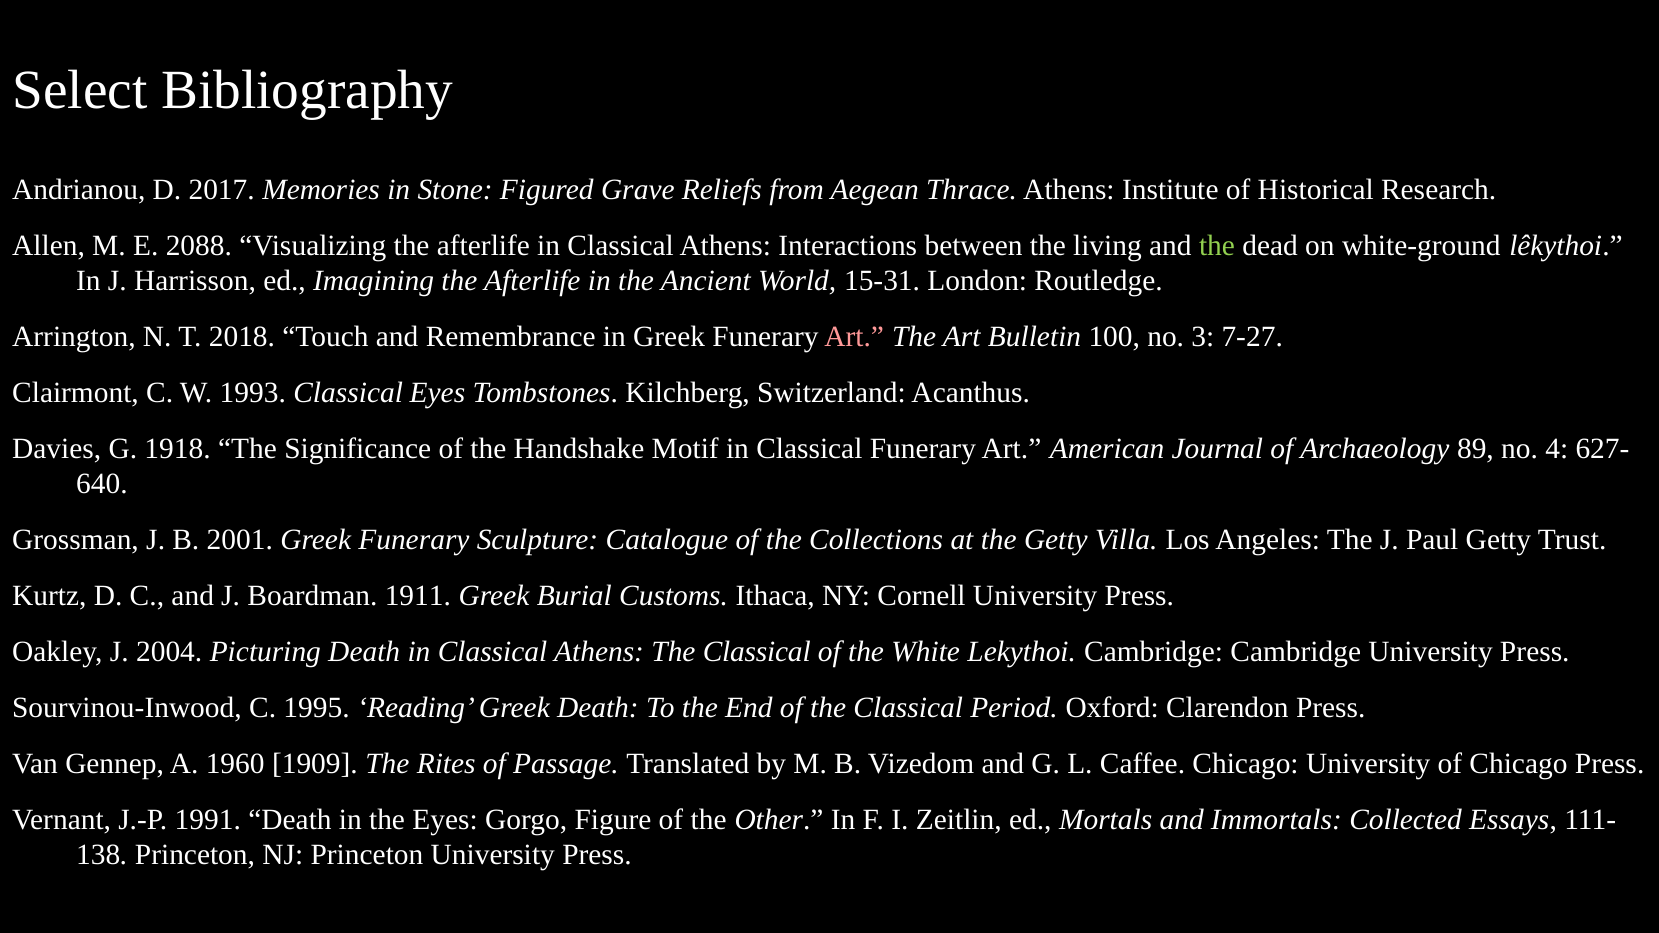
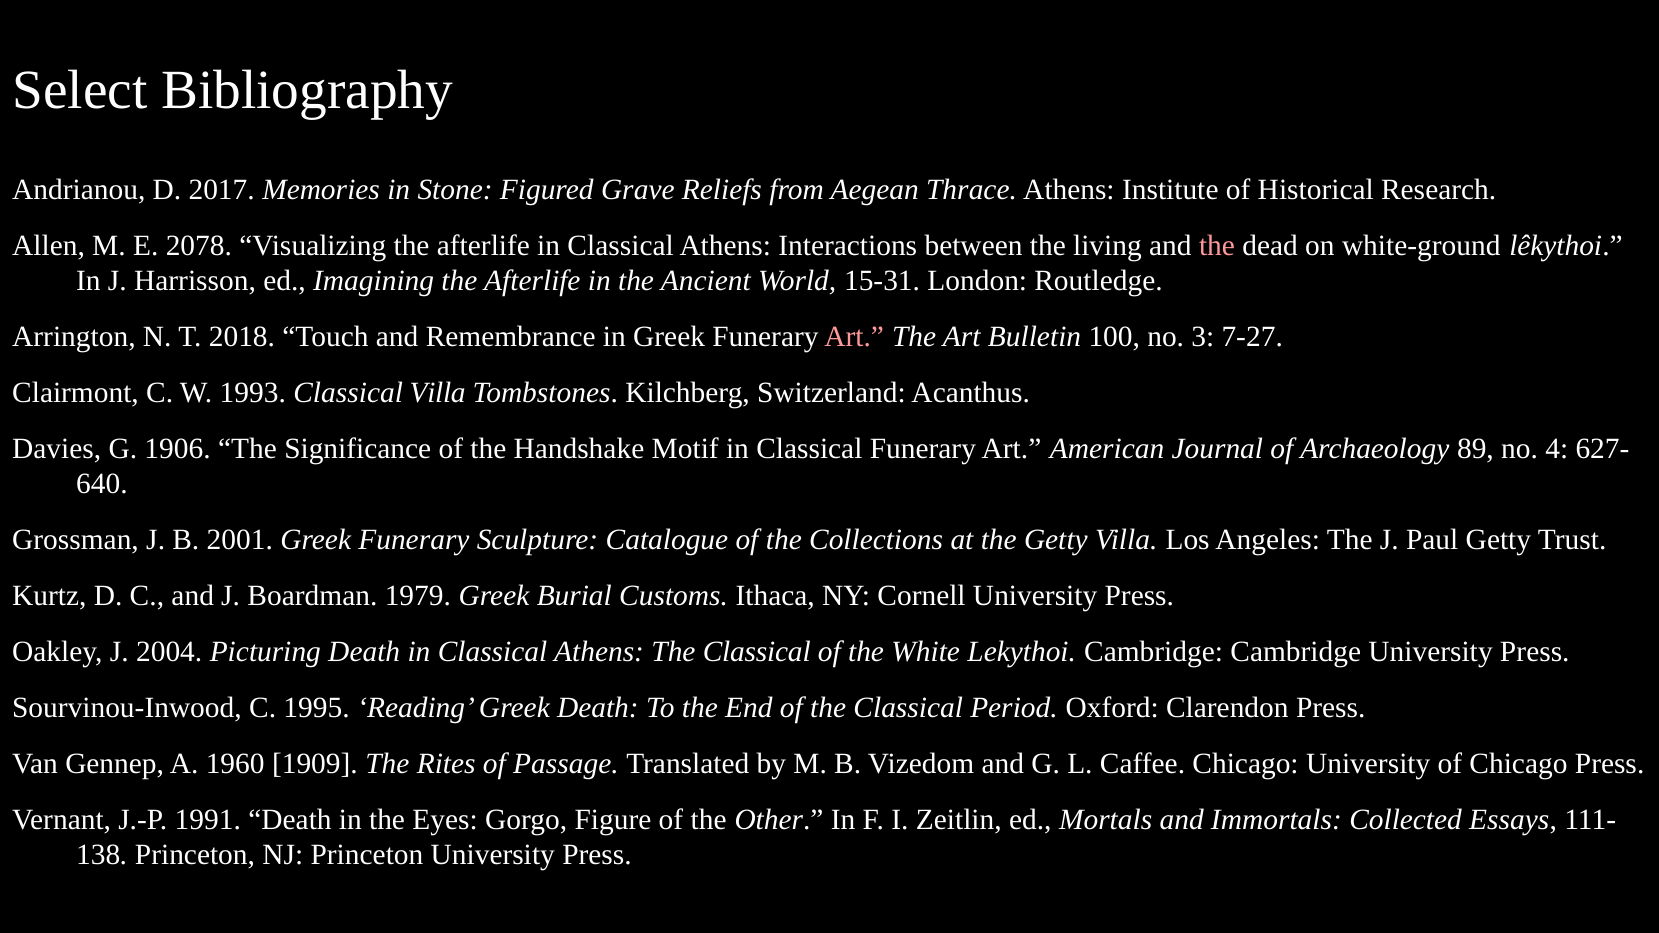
2088: 2088 -> 2078 (199, 246)
the colour: light green -> pink (1217, 246)
Classical Eyes: Eyes -> Villa (438, 393)
1918: 1918 -> 1906 (178, 449)
1911: 1911 -> 1979 (418, 596)
